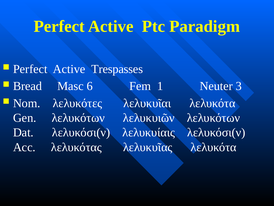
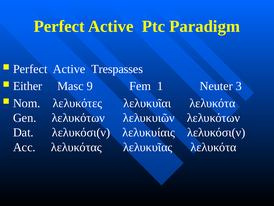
Bread: Bread -> Either (28, 86)
6: 6 -> 9 (90, 86)
